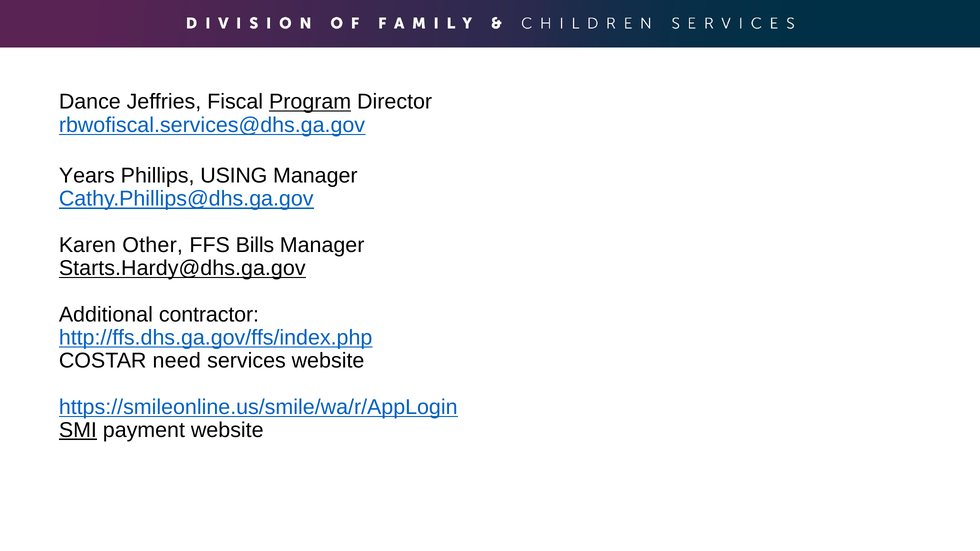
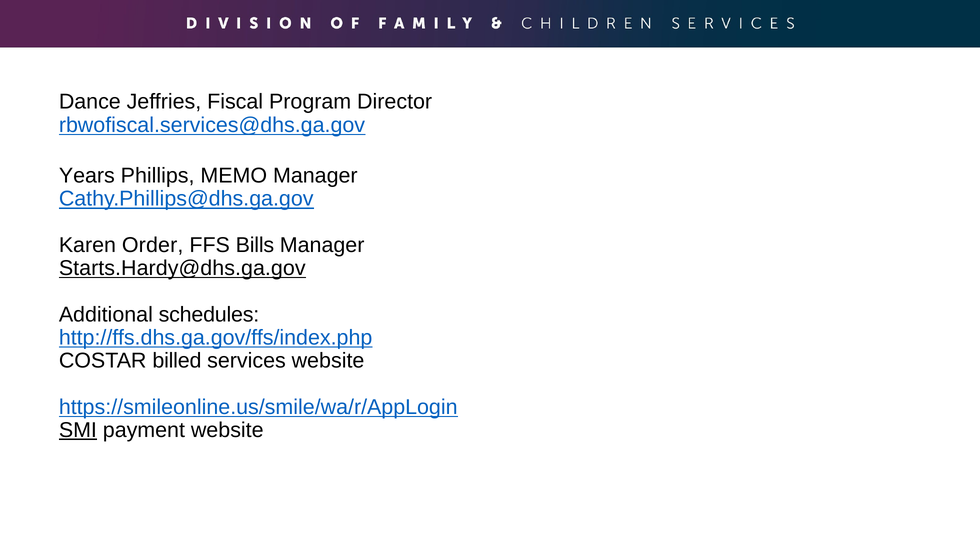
Program underline: present -> none (310, 102)
USING: USING -> MEMO (234, 176)
Other: Other -> Order (153, 245)
contractor: contractor -> schedules (209, 315)
need: need -> billed (177, 361)
